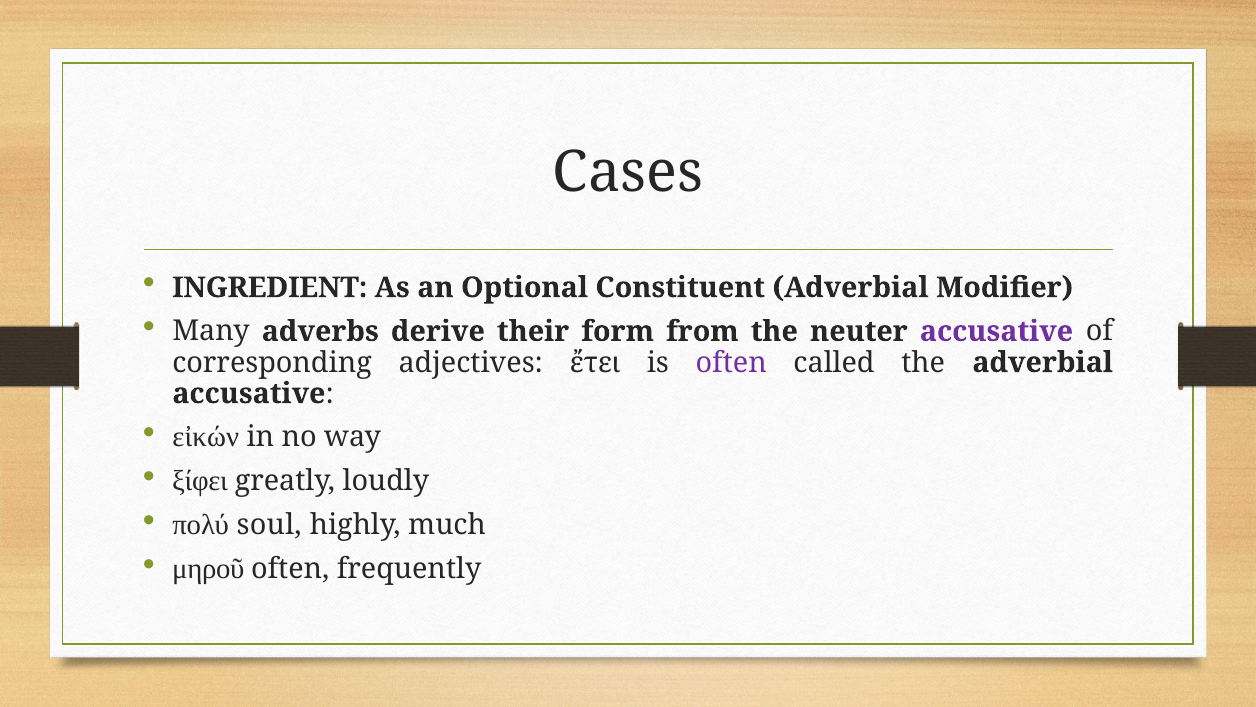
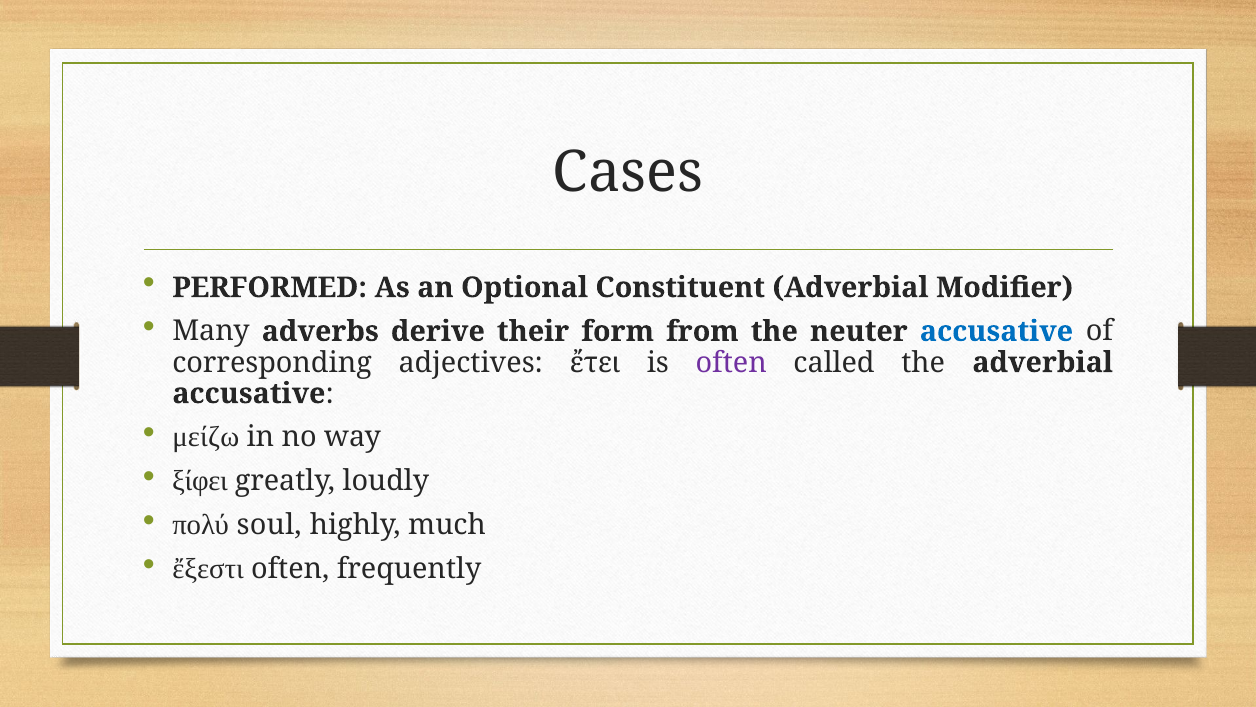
INGREDIENT: INGREDIENT -> PERFORMED (270, 287)
accusative colour: purple -> blue (996, 331)
εἰκών: εἰκών -> μείζω (206, 437)
μηροῦ: μηροῦ -> ἔξεστι (208, 568)
